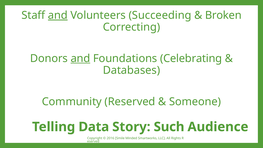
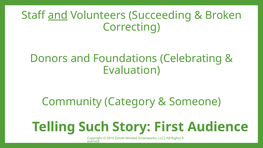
and underline: present -> none (80, 58)
Databases: Databases -> Evaluation (131, 70)
Reserved: Reserved -> Category (130, 102)
Data: Data -> Such (94, 127)
Such: Such -> First (169, 127)
